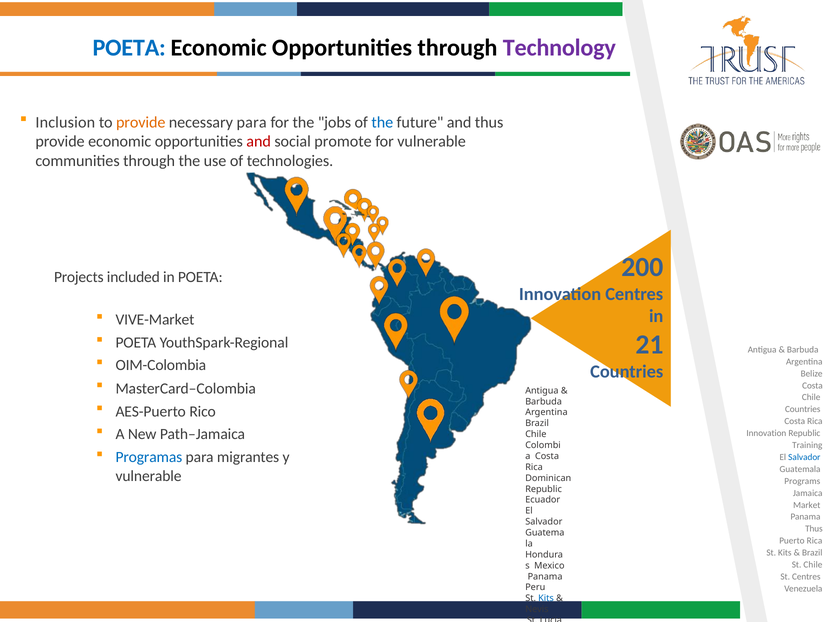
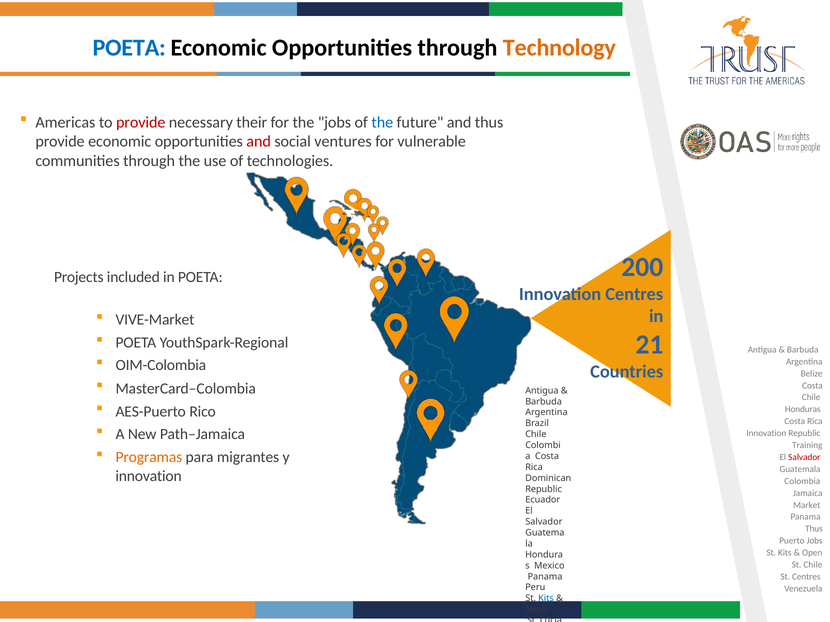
Technology colour: purple -> orange (559, 48)
Inclusion: Inclusion -> Americas (65, 122)
provide colour: orange -> red (141, 122)
necessary para: para -> their (252, 122)
promote: promote -> ventures (343, 142)
Countries: Countries -> Honduras (803, 410)
Programas colour: blue -> orange (149, 458)
Salvador colour: blue -> red (804, 458)
vulnerable: vulnerable -> innovation (149, 476)
Programs: Programs -> Colombia (802, 481)
Rica: Rica -> Jobs (815, 541)
Brazil: Brazil -> Open (812, 553)
